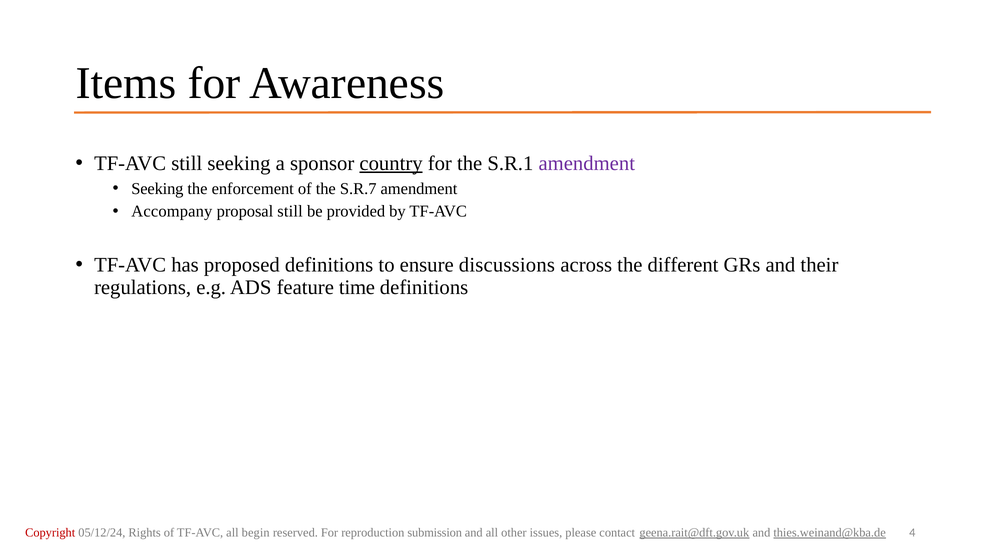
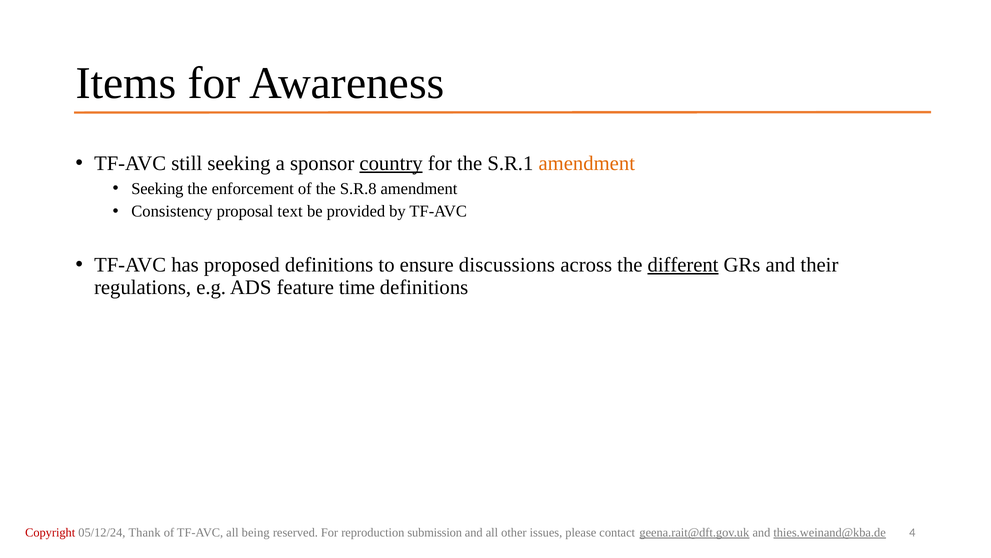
amendment colour: purple -> orange (587, 163)
S.R.7: S.R.7 -> S.R.8 (358, 188)
Accompany: Accompany -> Consistency (172, 211)
proposal still: still -> text (290, 211)
different underline: none -> present (683, 265)
Rights: Rights -> Thank (145, 532)
begin: begin -> being (256, 532)
